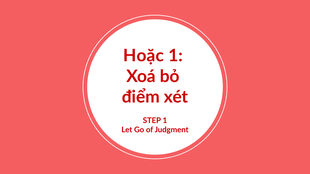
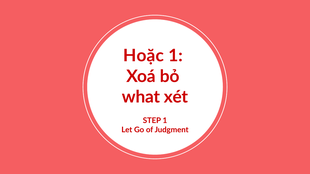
điểm: điểm -> what (141, 97)
